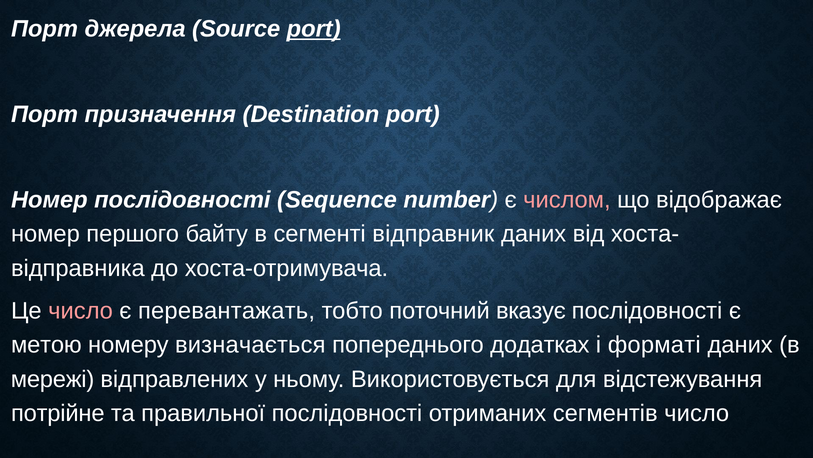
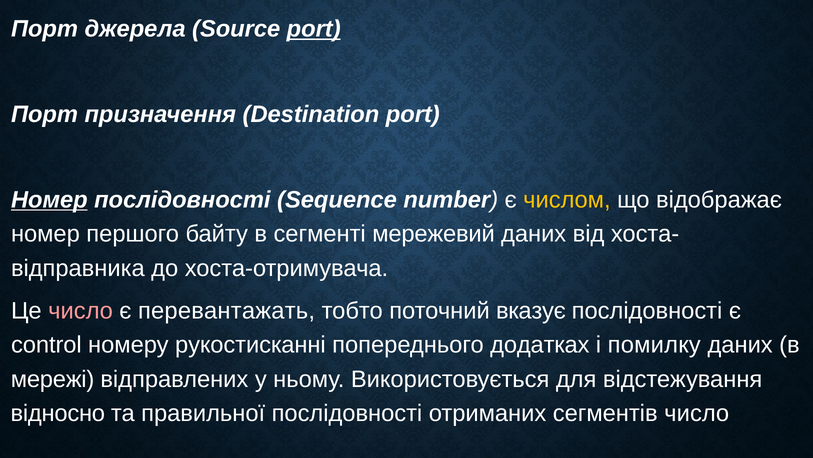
Номер underline: none -> present (49, 199)
числом colour: pink -> yellow (567, 199)
відправник: відправник -> мережевий (434, 234)
метою: метою -> control (46, 345)
визначається: визначається -> рукостисканні (250, 345)
форматі: форматі -> помилку (654, 345)
потрійне: потрійне -> відносно (58, 413)
